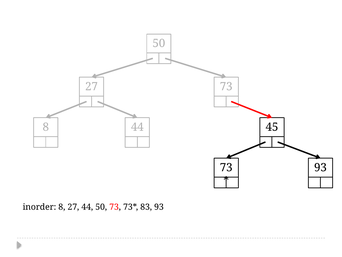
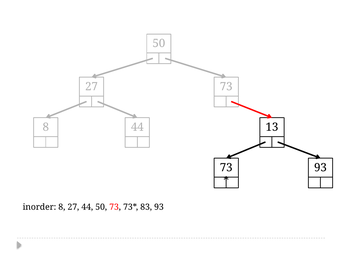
45: 45 -> 13 (272, 127)
